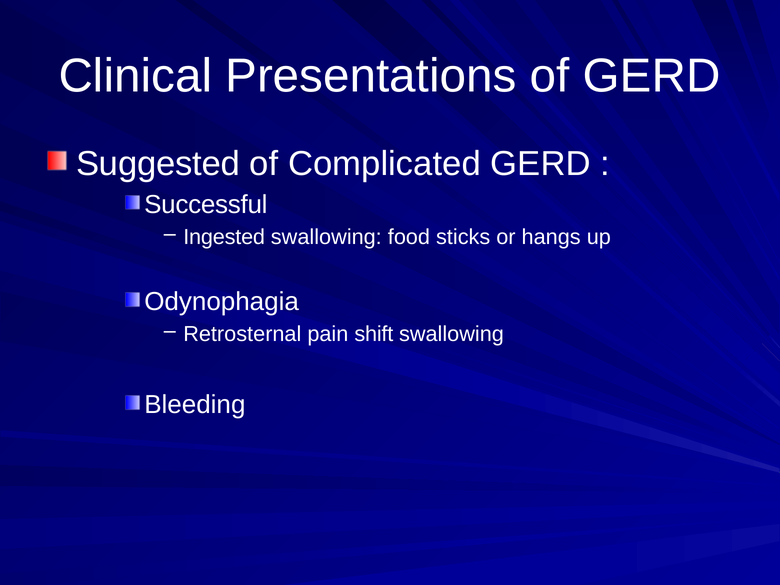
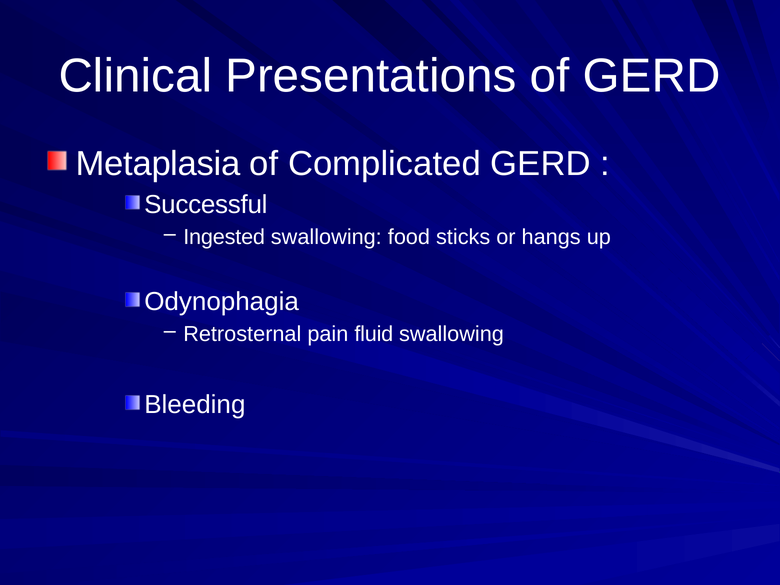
Suggested: Suggested -> Metaplasia (158, 164)
shift: shift -> fluid (374, 334)
